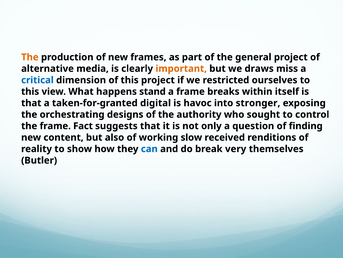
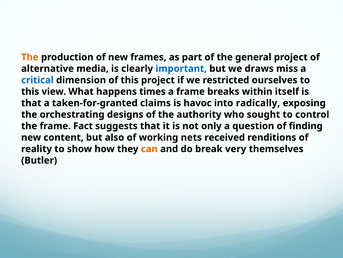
important colour: orange -> blue (181, 68)
stand: stand -> times (152, 91)
digital: digital -> claims (155, 103)
stronger: stronger -> radically (258, 103)
slow: slow -> nets (191, 137)
can colour: blue -> orange (149, 149)
